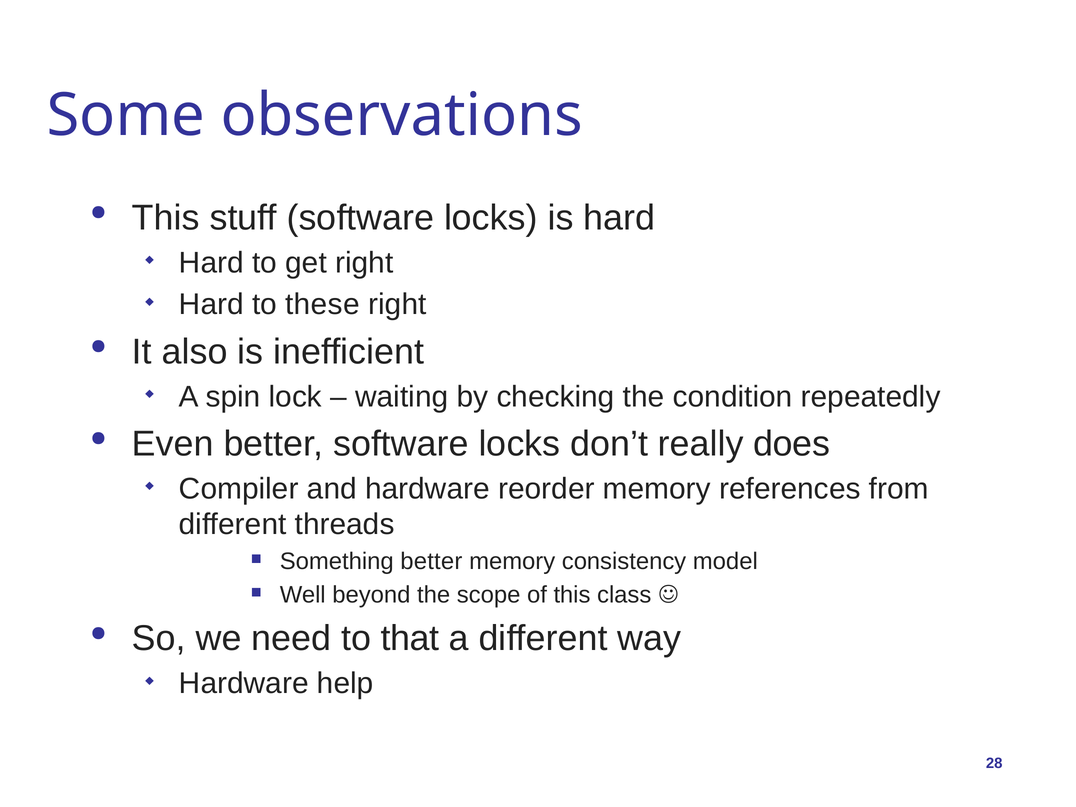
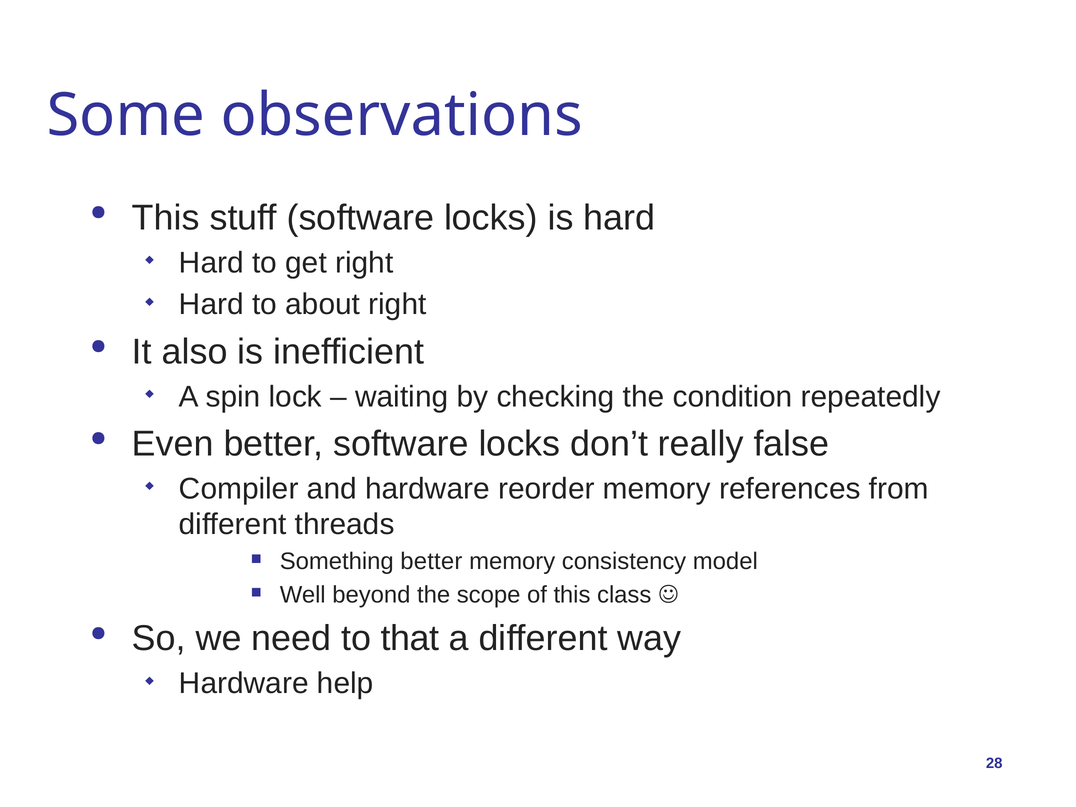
these: these -> about (323, 305)
does: does -> false (791, 444)
